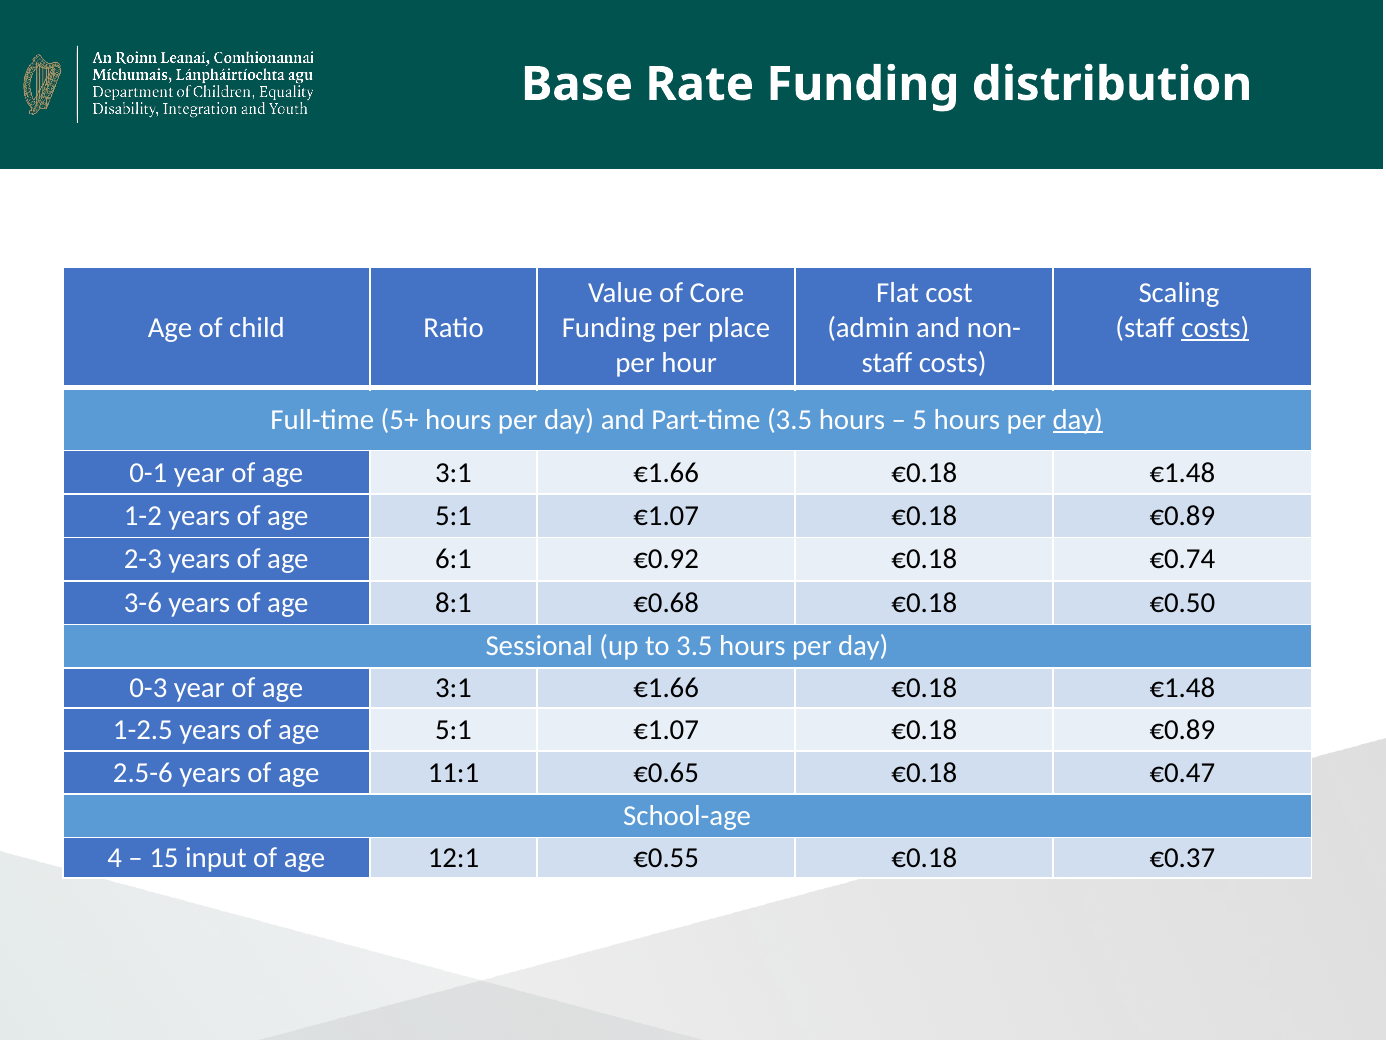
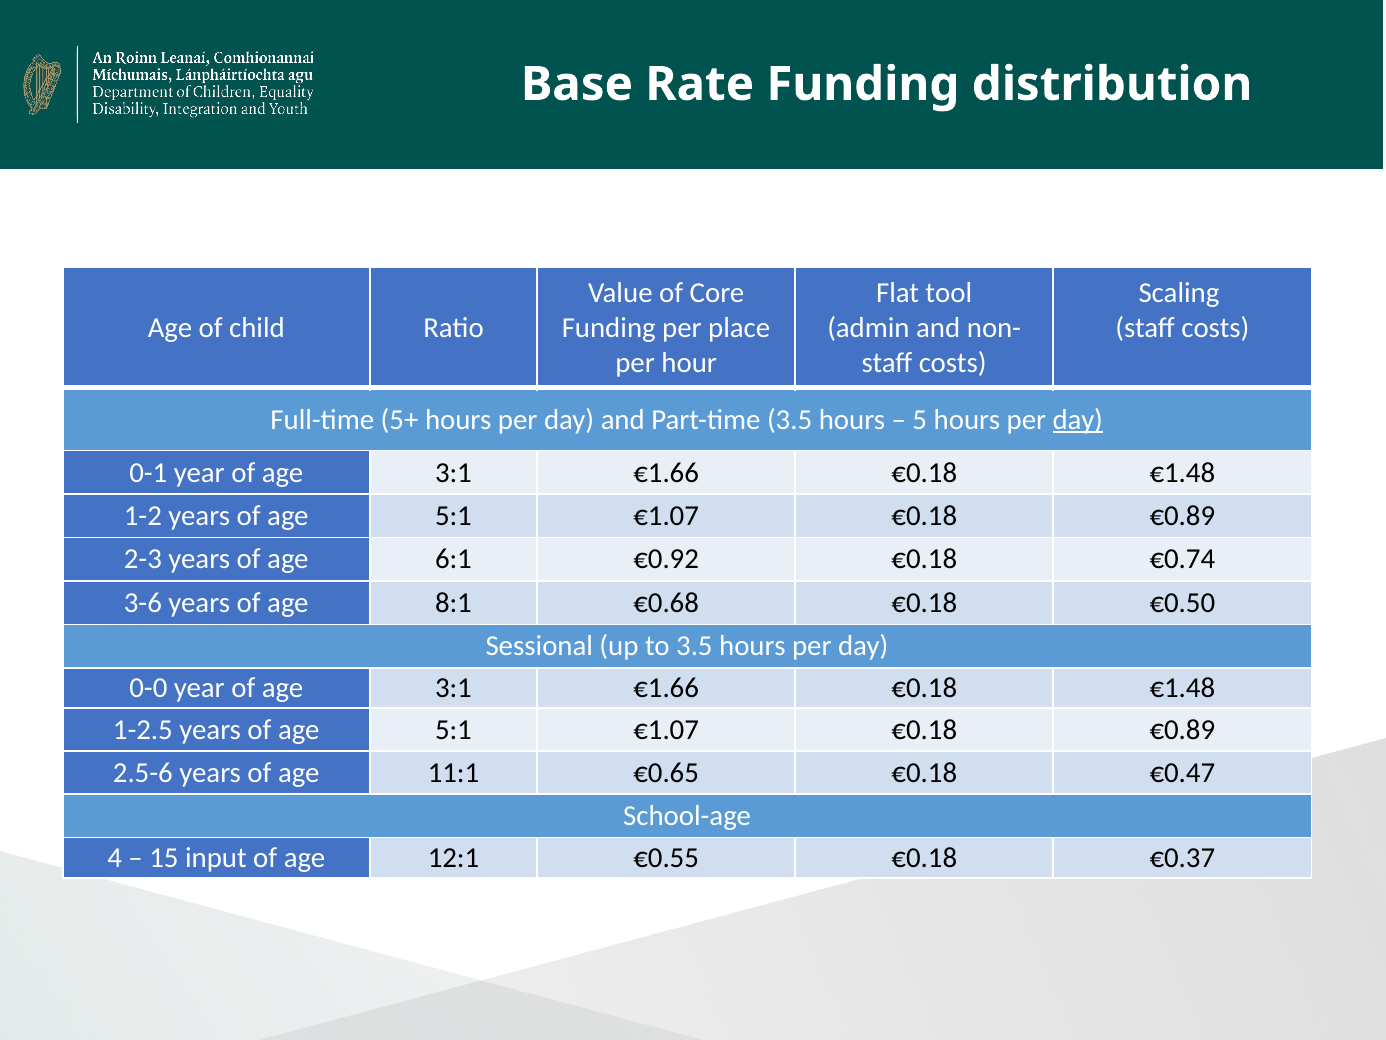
cost: cost -> tool (949, 292)
costs underline: present -> none (1215, 328)
0-3: 0-3 -> 0-0 (148, 688)
